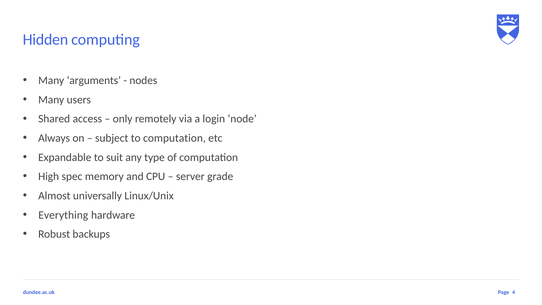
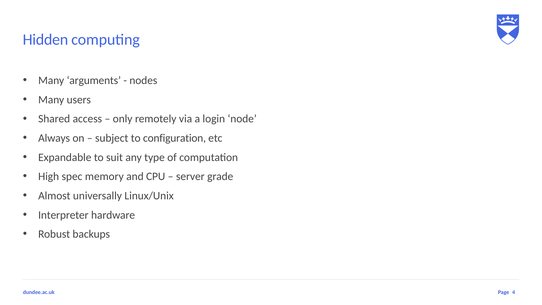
to computation: computation -> configuration (175, 138)
Everything: Everything -> Interpreter (63, 215)
